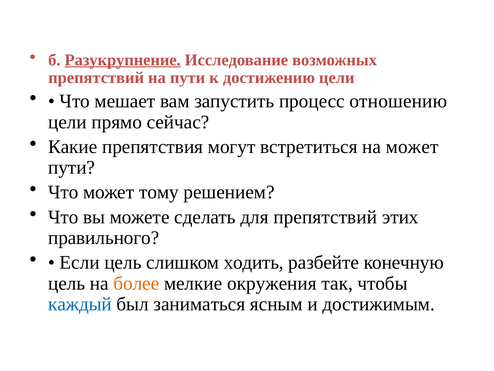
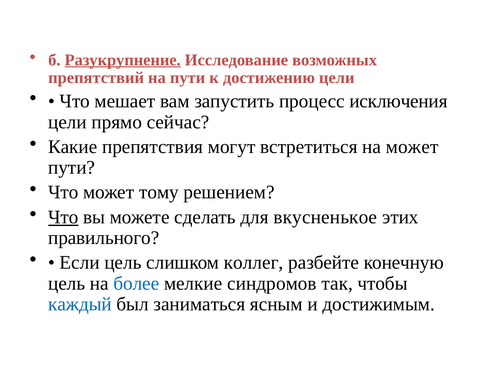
отношению: отношению -> исключения (399, 101)
Что underline: none -> present (63, 217)
для препятствий: препятствий -> вкусненькое (325, 217)
ходить: ходить -> коллег (254, 262)
более colour: orange -> blue (136, 283)
окружения: окружения -> синдромов (272, 283)
